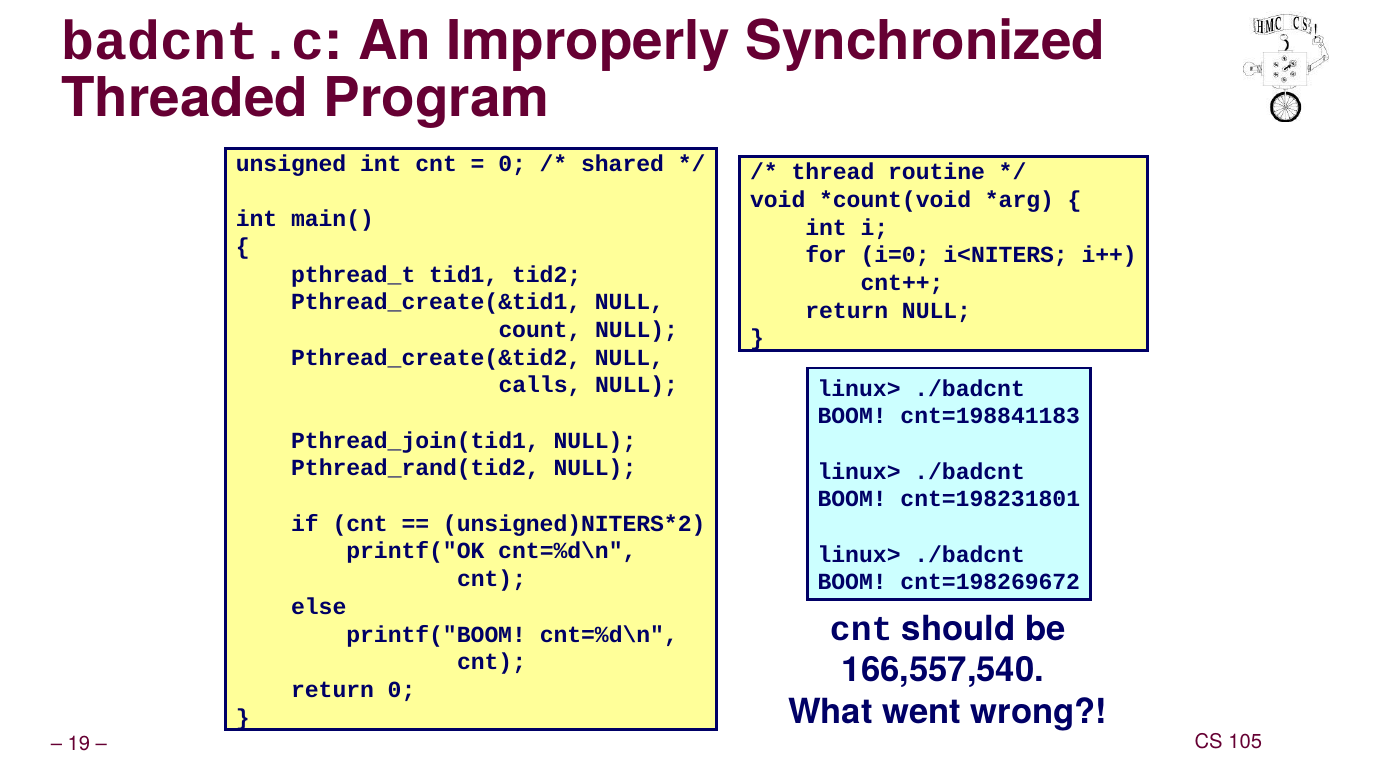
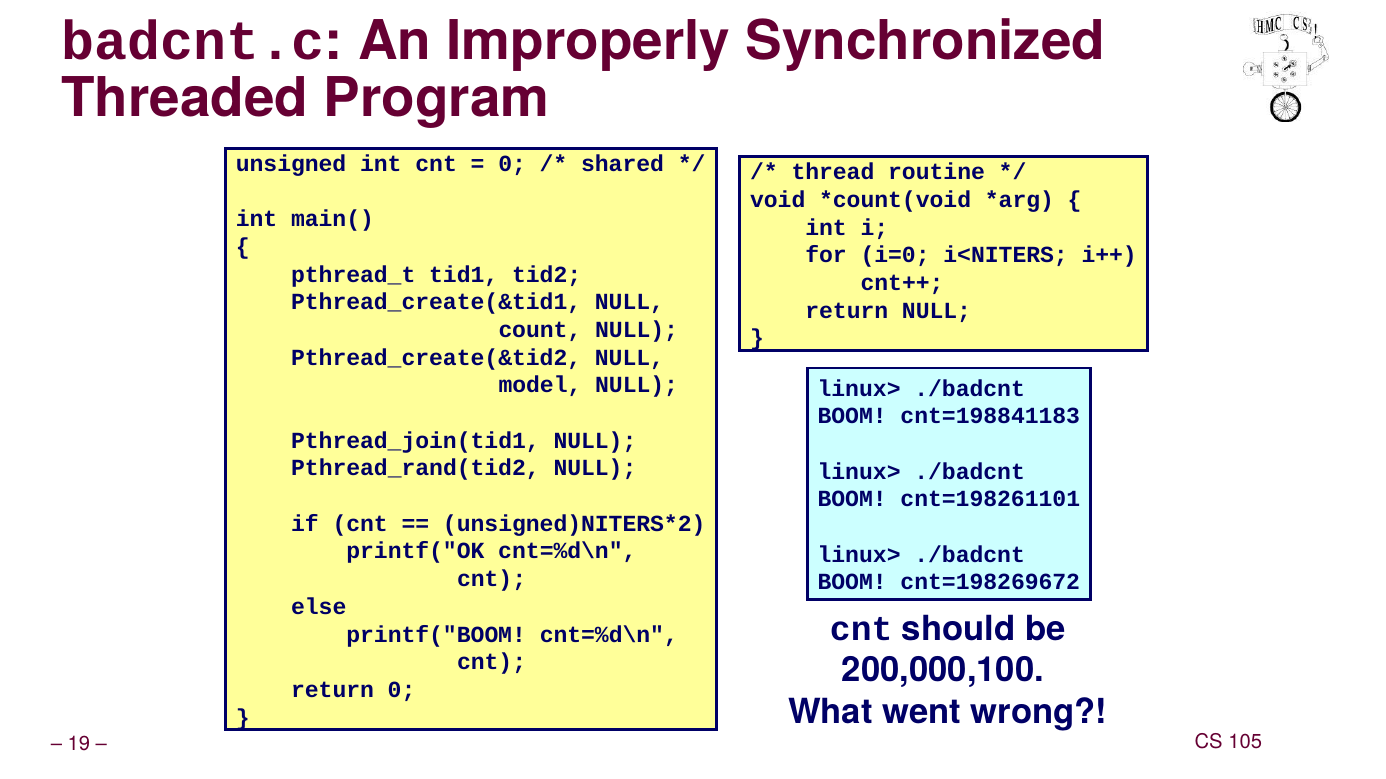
calls: calls -> model (540, 386)
cnt=198231801: cnt=198231801 -> cnt=198261101 (990, 500)
166,557,540: 166,557,540 -> 200,000,100 (943, 671)
